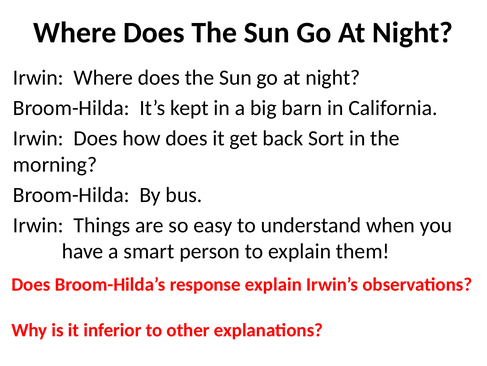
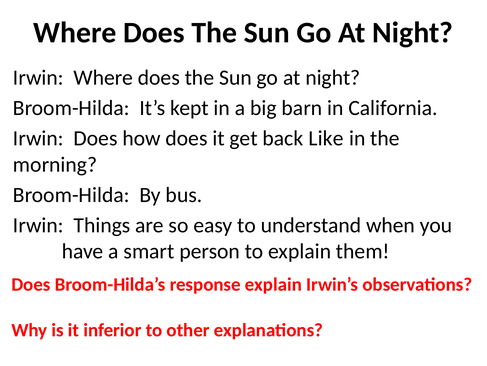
Sort: Sort -> Like (326, 138)
